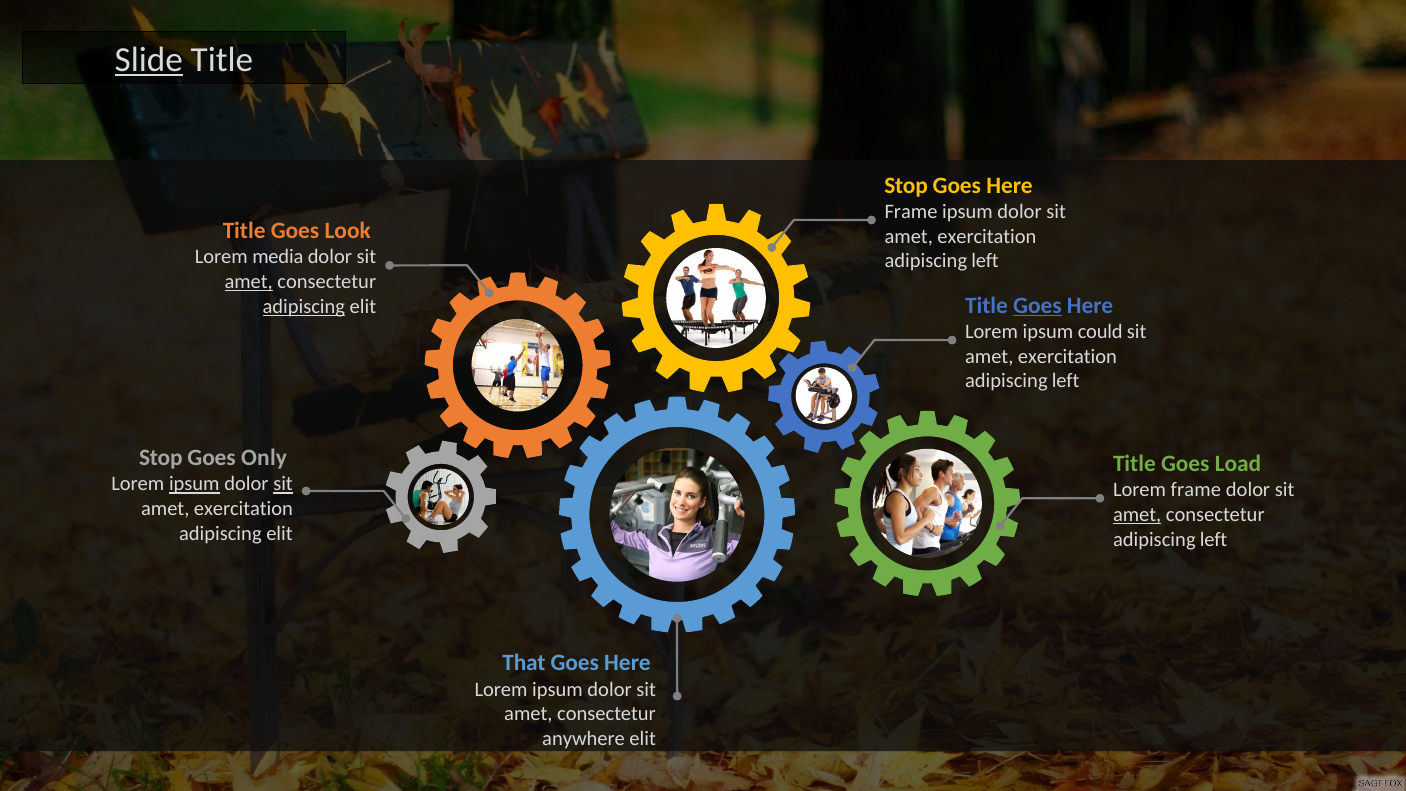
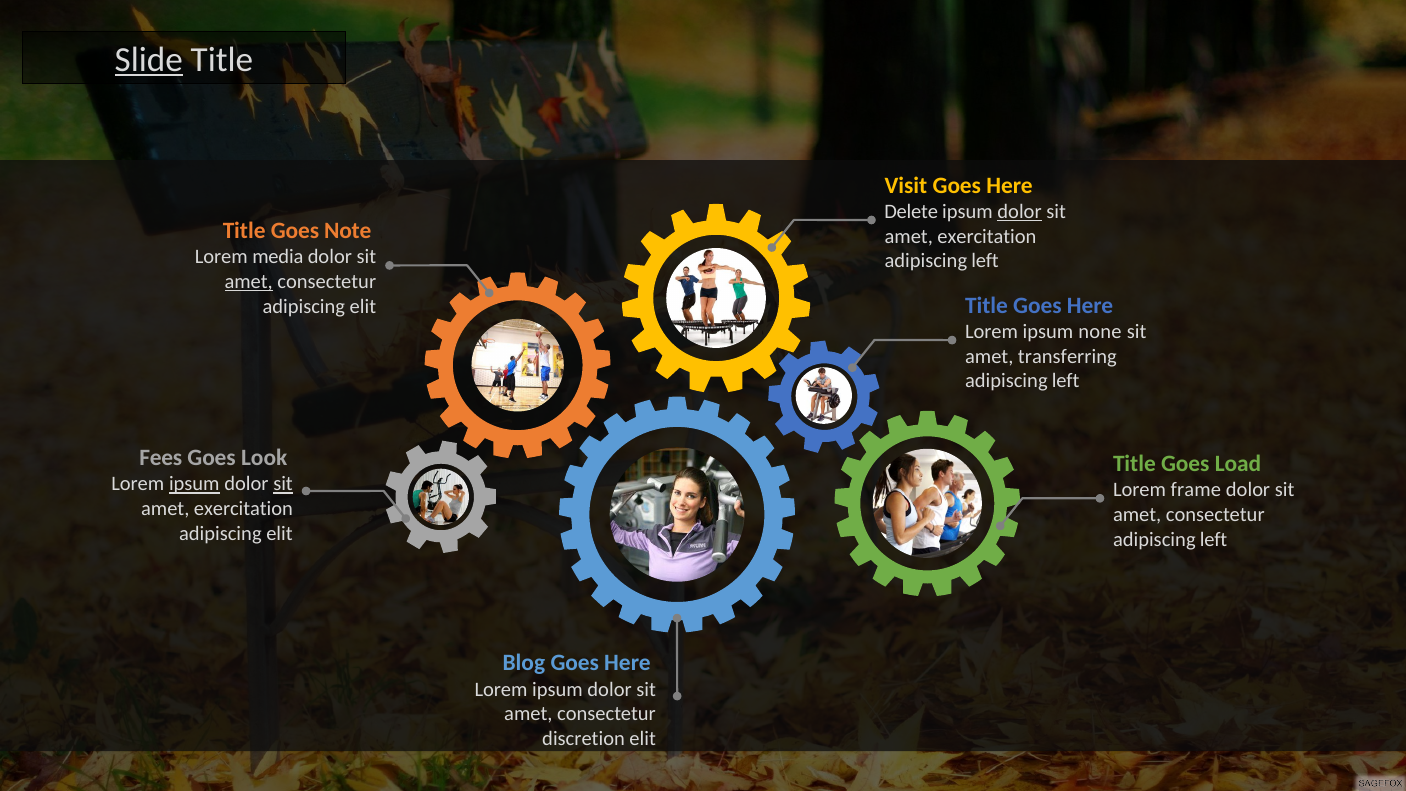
Stop: Stop -> Visit (906, 186)
Frame: Frame -> Delete (911, 212)
dolor underline: none -> present (1020, 212)
Look: Look -> Note (348, 231)
Goes underline: present -> none (1037, 306)
adipiscing underline: present -> none (304, 306)
could: could -> none (1100, 332)
exercitation: exercitation -> transferring (1067, 356)
Stop: Stop -> Fees (161, 458)
Only: Only -> Look (264, 458)
amet underline: present -> none (1137, 515)
That: That -> Blog (524, 663)
anywhere: anywhere -> discretion (584, 738)
